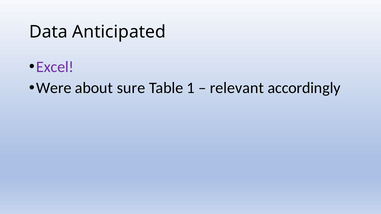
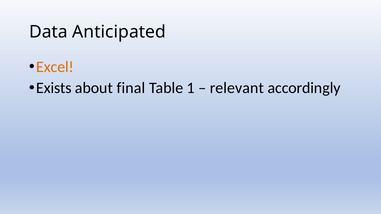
Excel colour: purple -> orange (55, 67)
Were: Were -> Exists (54, 88)
sure: sure -> final (131, 88)
